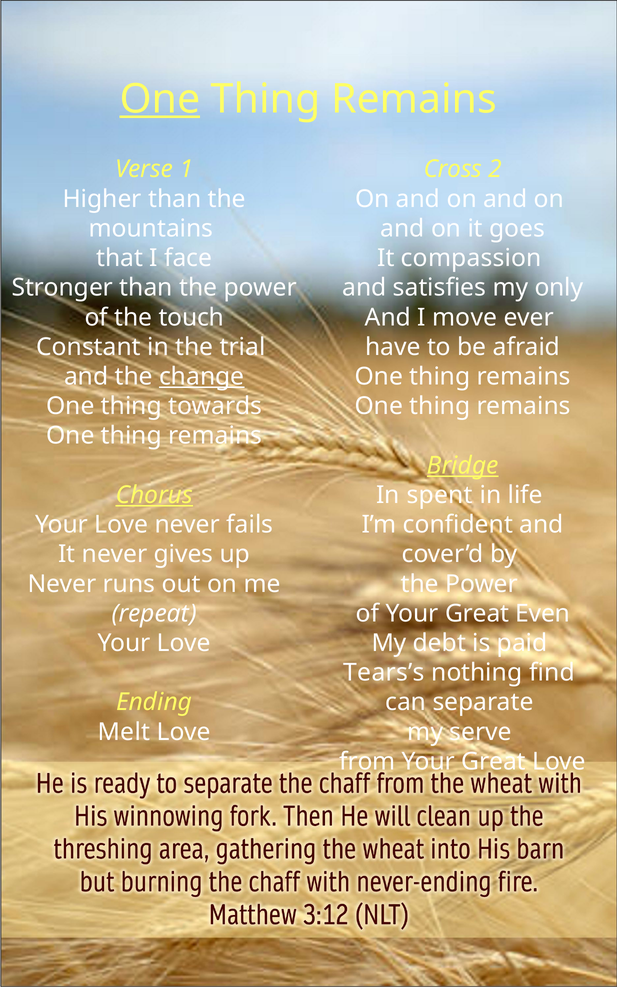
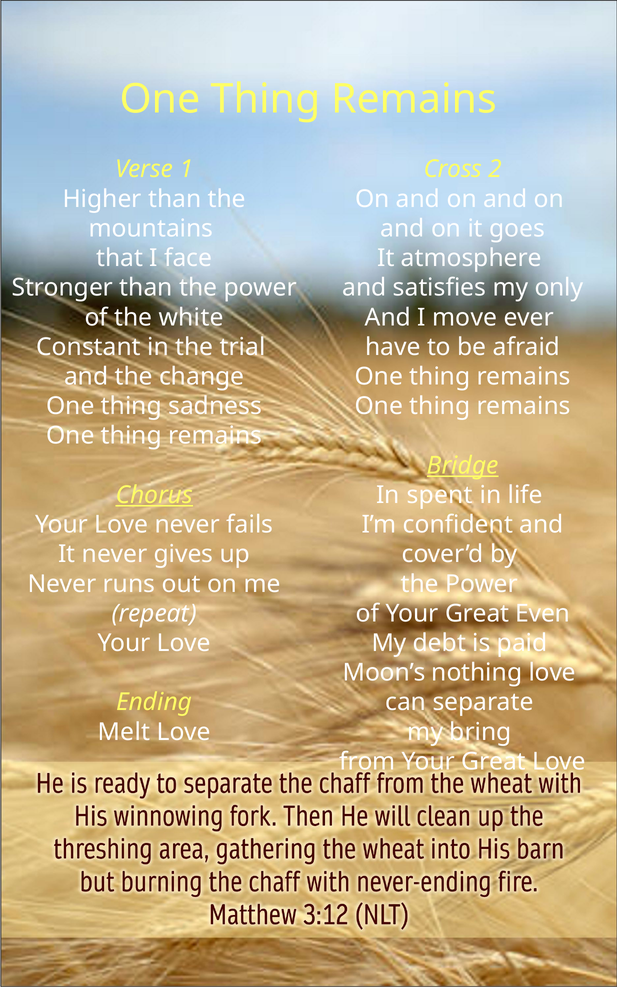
One underline: present -> none (160, 99)
compassion: compassion -> atmosphere (471, 258)
touch: touch -> white (191, 317)
change underline: present -> none (202, 377)
towards: towards -> sadness (215, 406)
Tears’s: Tears’s -> Moon’s (384, 673)
nothing find: find -> love (552, 673)
serve: serve -> bring (481, 732)
